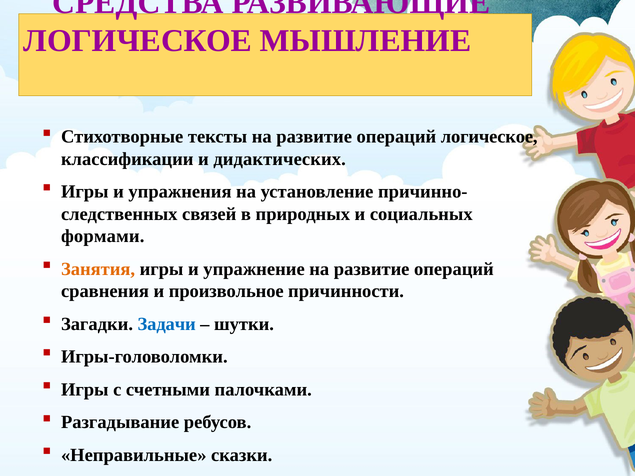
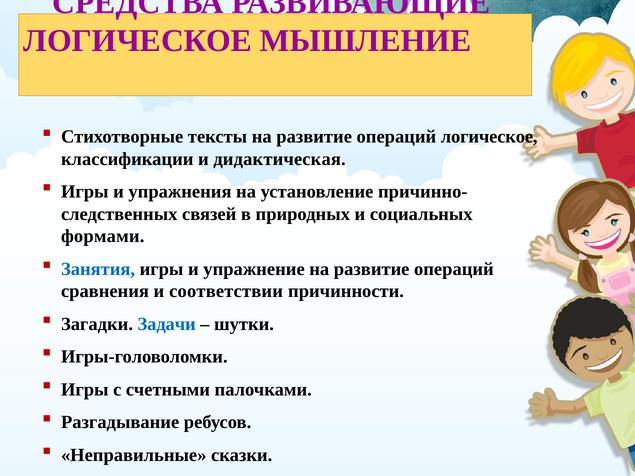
дидактических: дидактических -> дидактическая (280, 159)
Занятия colour: orange -> blue (98, 269)
произвольное: произвольное -> соответствии (226, 291)
